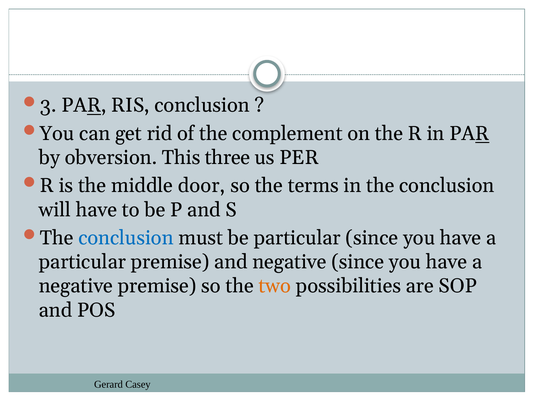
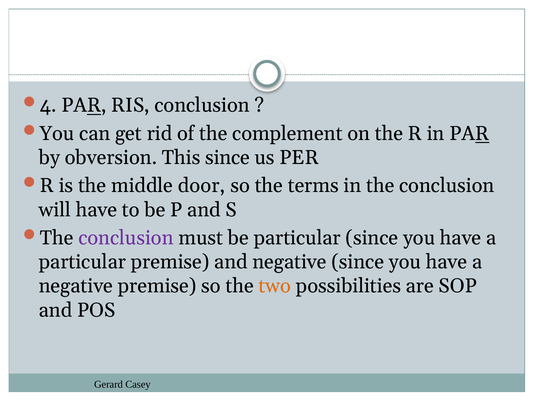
3: 3 -> 4 (48, 105)
This three: three -> since (227, 157)
conclusion colour: blue -> purple (126, 238)
